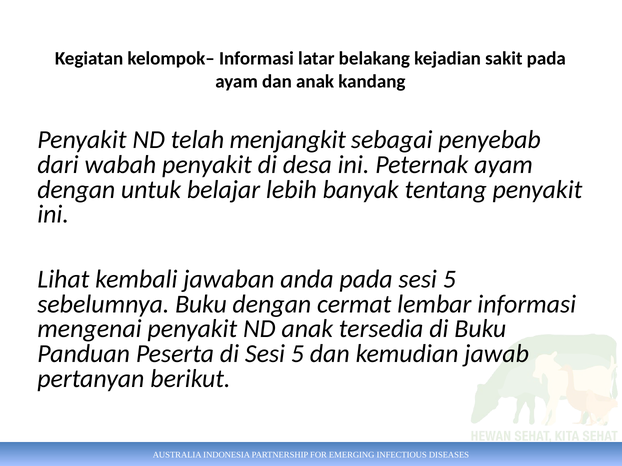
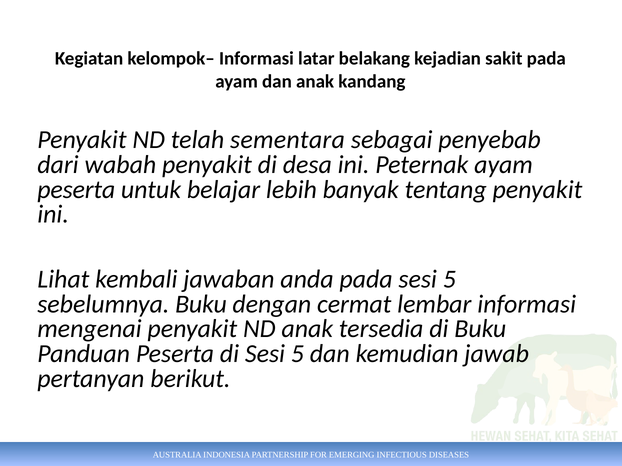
menjangkit: menjangkit -> sementara (287, 140)
dengan: dengan -> peserta (76, 190)
